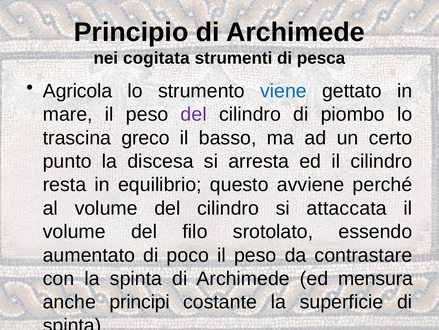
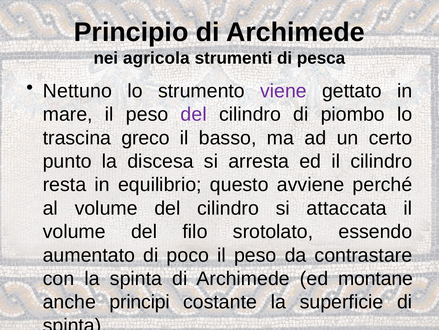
cogitata: cogitata -> agricola (156, 58)
Agricola: Agricola -> Nettuno (77, 91)
viene colour: blue -> purple (283, 91)
mensura: mensura -> montane (375, 278)
